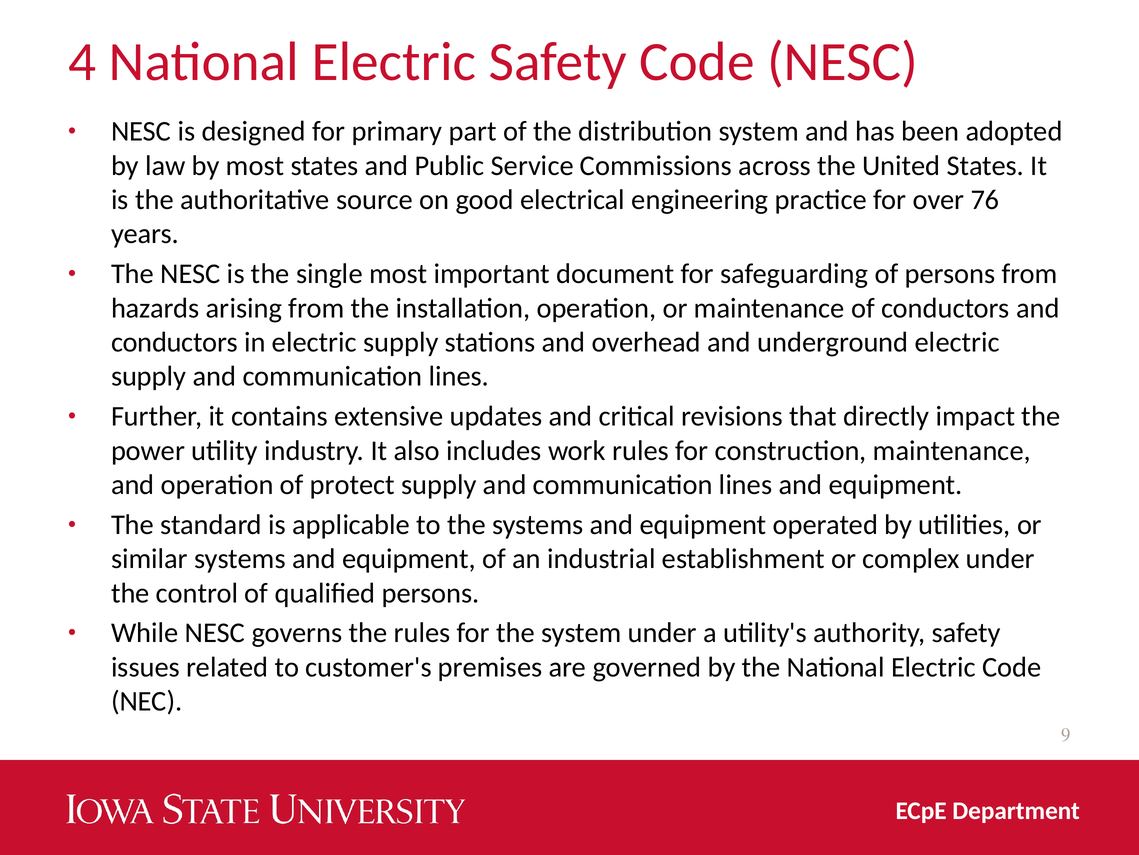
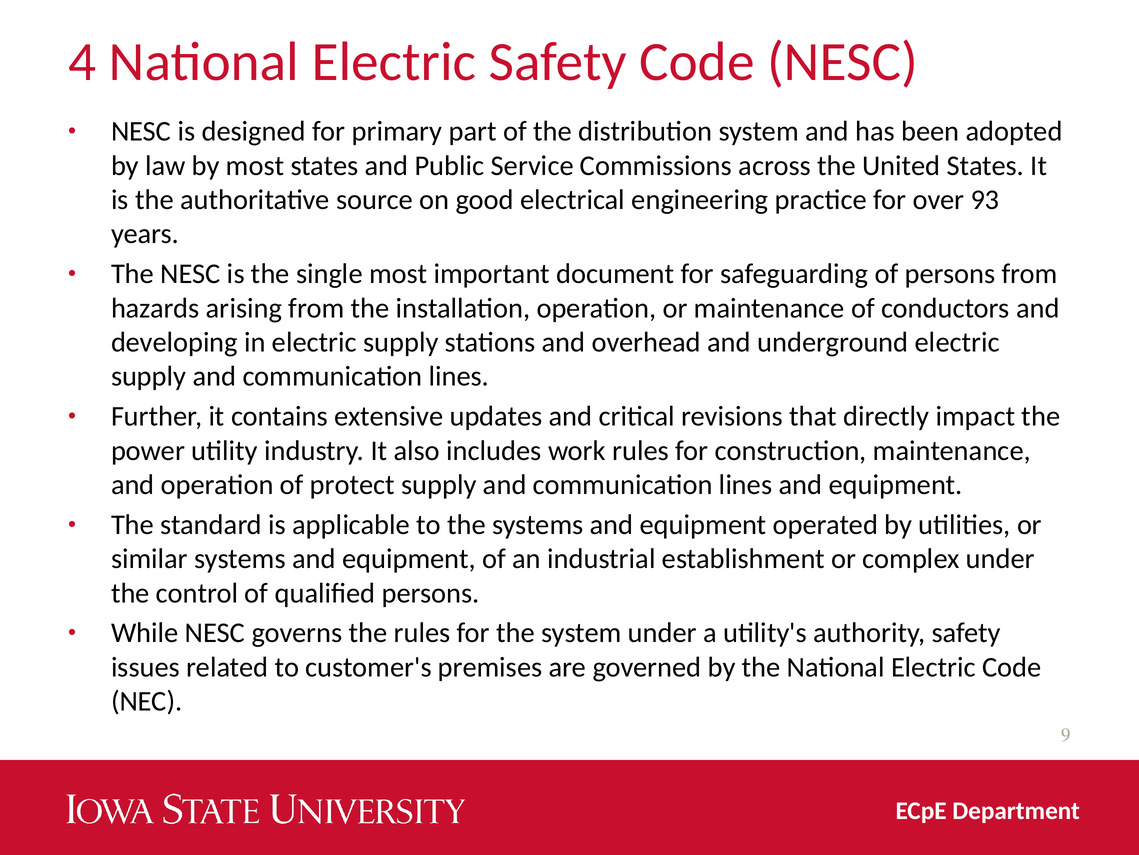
76: 76 -> 93 (985, 200)
conductors: conductors -> developing (174, 342)
